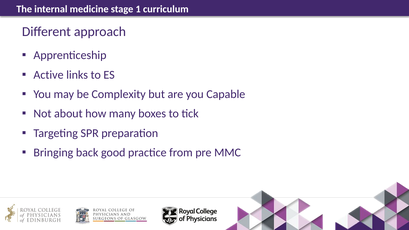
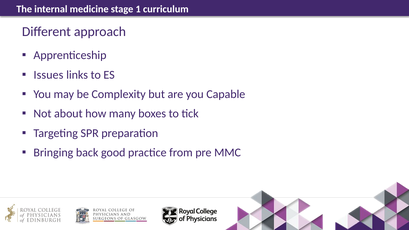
Active: Active -> Issues (48, 75)
